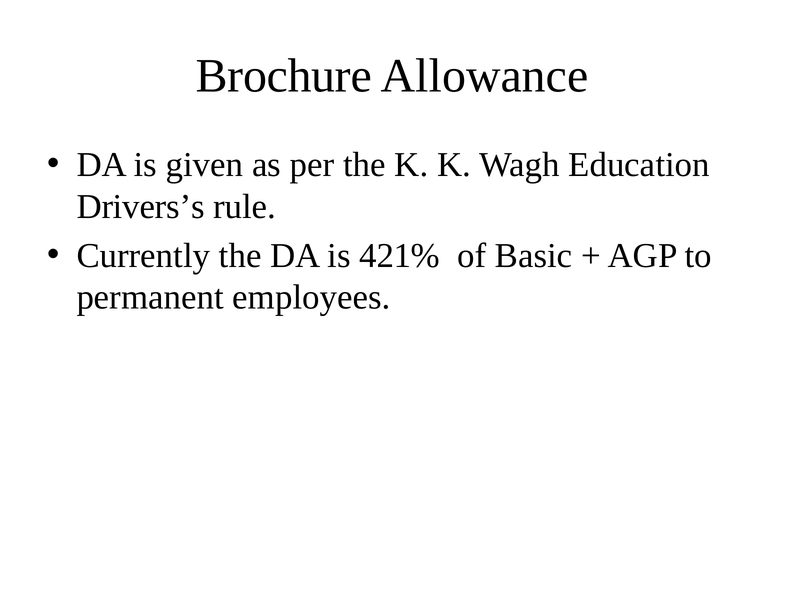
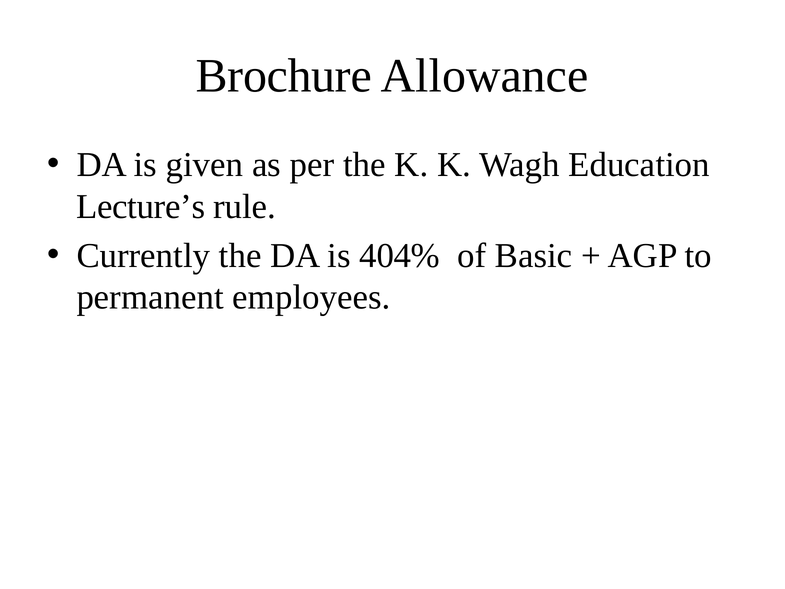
Drivers’s: Drivers’s -> Lecture’s (141, 207)
421%: 421% -> 404% (400, 255)
